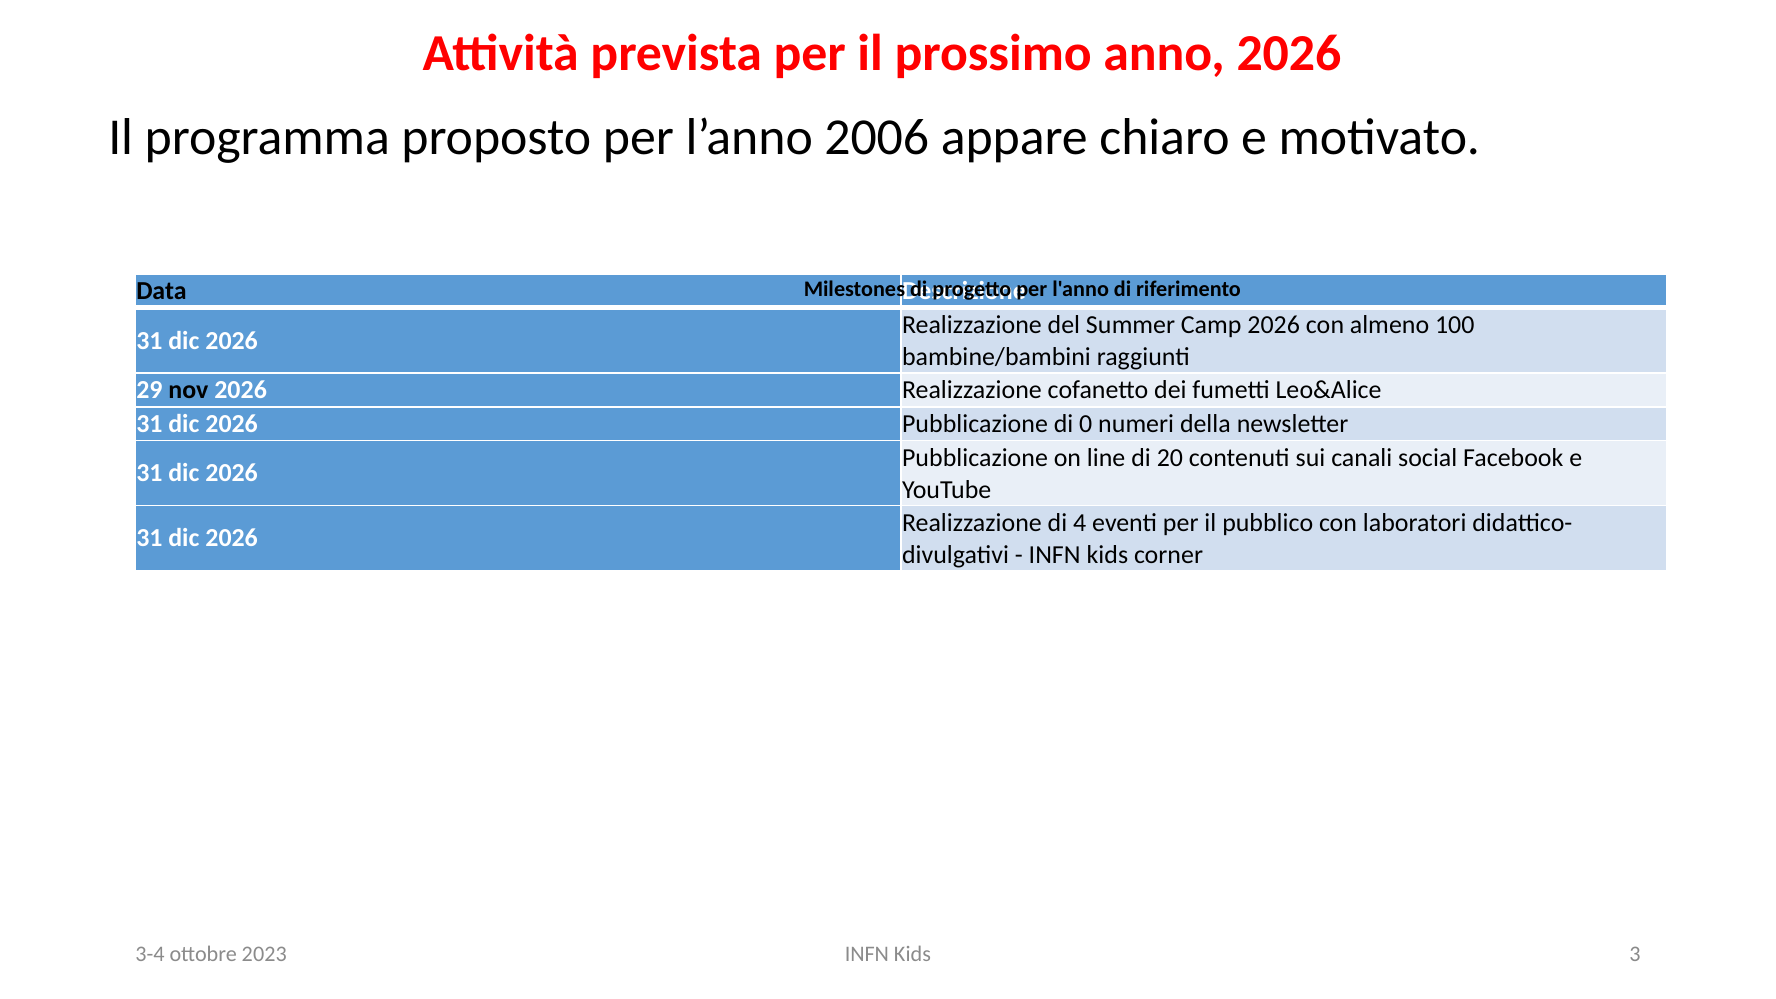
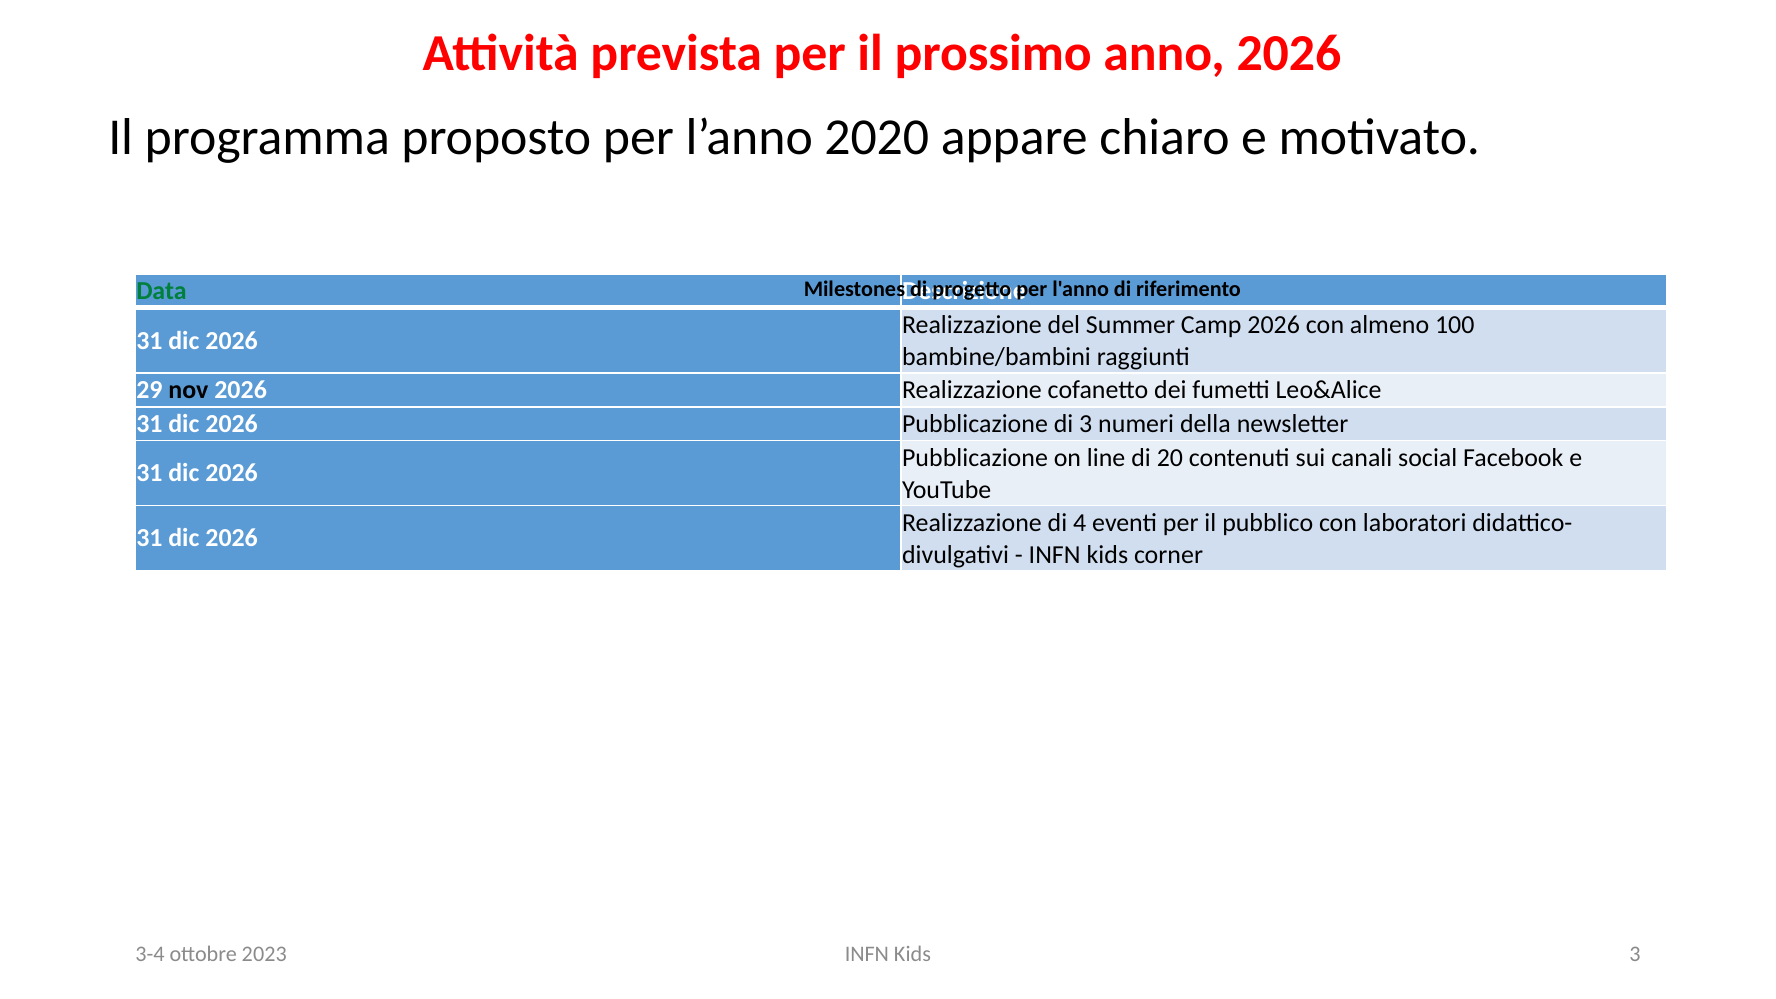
2006: 2006 -> 2020 (877, 137)
Data colour: black -> green (162, 291)
di 0: 0 -> 3 (1086, 424)
